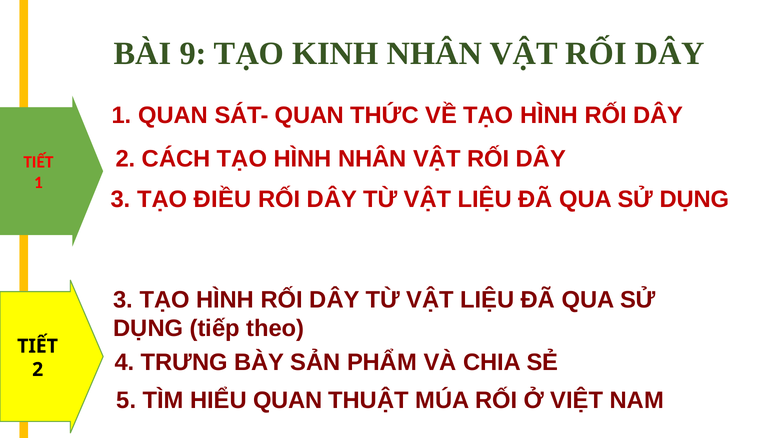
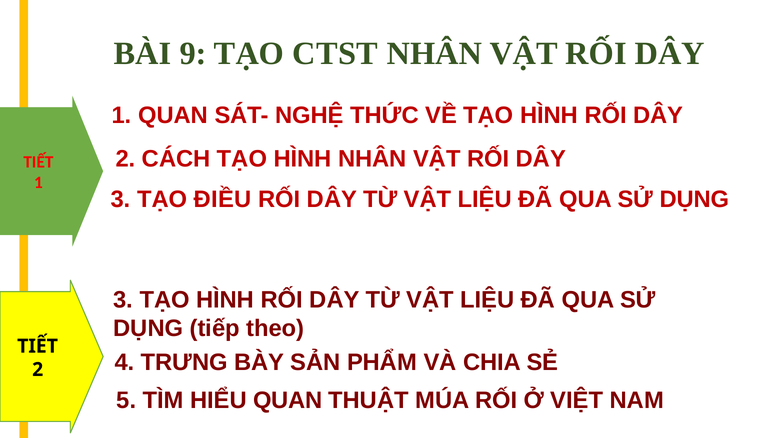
KINH: KINH -> CTST (335, 54)
SÁT- QUAN: QUAN -> NGHỆ (309, 115)
